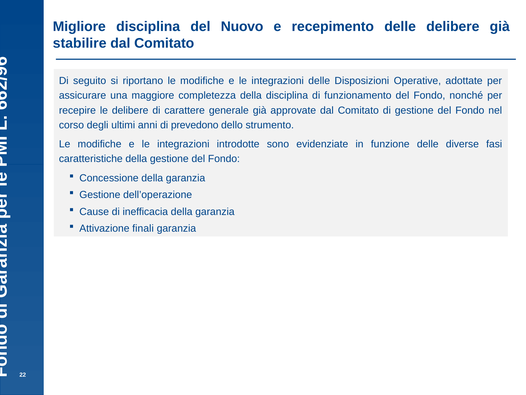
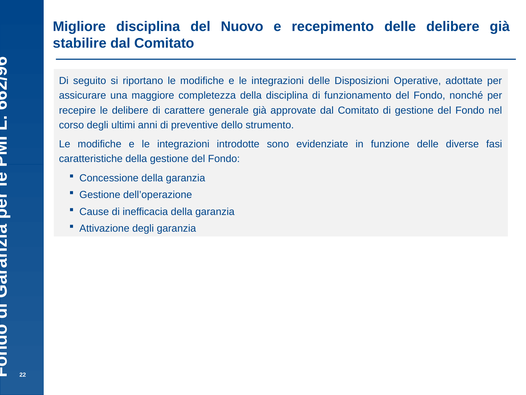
prevedono: prevedono -> preventive (195, 125)
Attivazione finali: finali -> degli (143, 228)
